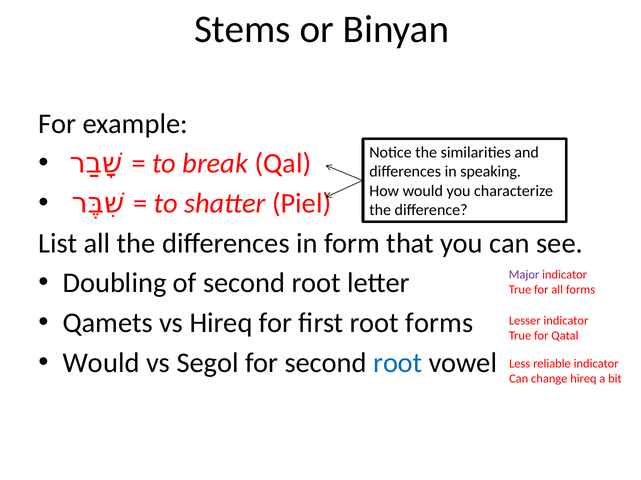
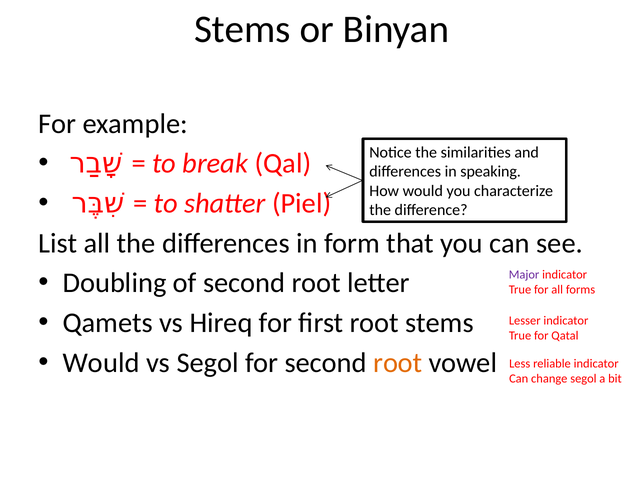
root forms: forms -> stems (440, 323)
root colour: blue -> orange (398, 363)
change hireq: hireq -> segol (583, 379)
